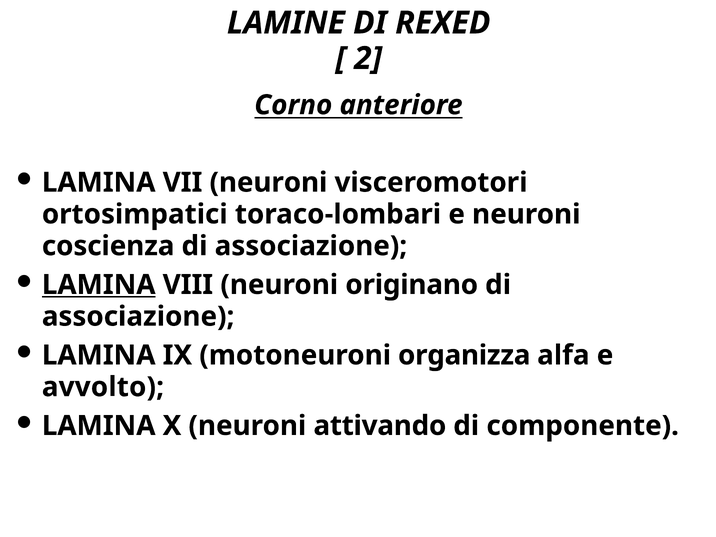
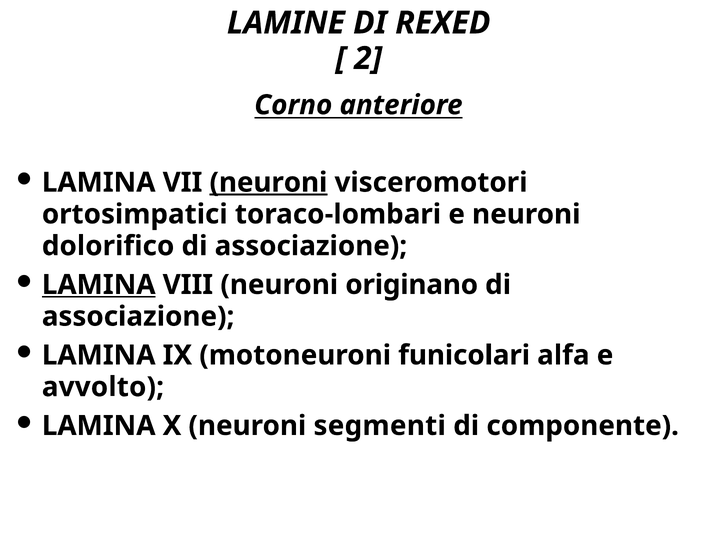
neuroni underline: none -> present (268, 182)
coscienza: coscienza -> dolorifico (108, 246)
organizza: organizza -> funicolari (464, 355)
attivando: attivando -> segmenti (380, 426)
